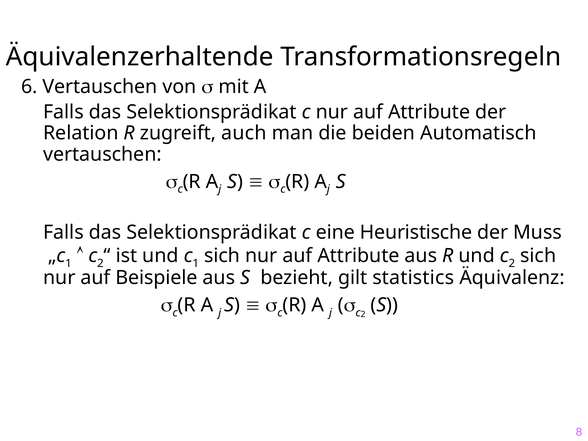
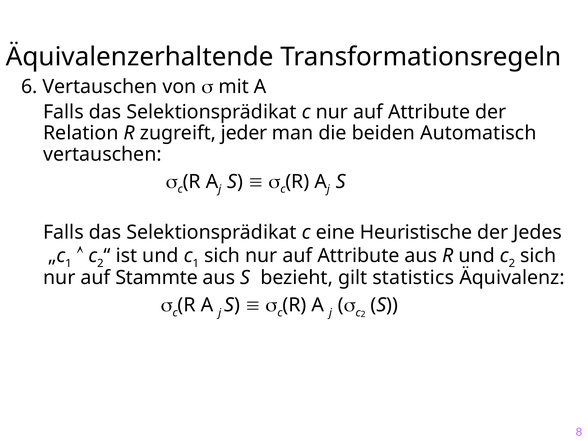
auch: auch -> jeder (244, 133)
Muss: Muss -> Jedes (538, 232)
Beispiele: Beispiele -> Stammte (157, 278)
